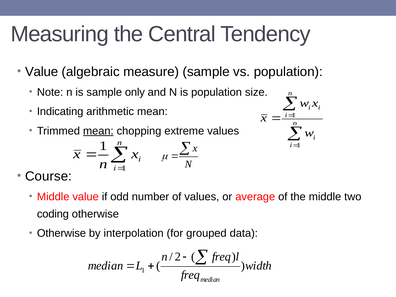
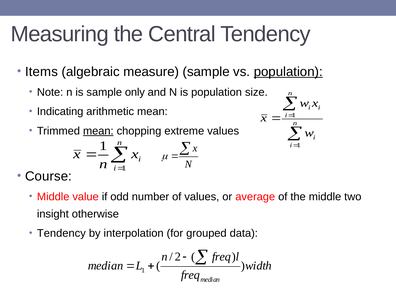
Value: Value -> Items (42, 72)
population underline: none -> present (288, 72)
coding: coding -> insight (53, 214)
Otherwise: Otherwise -> Tendency (61, 233)
